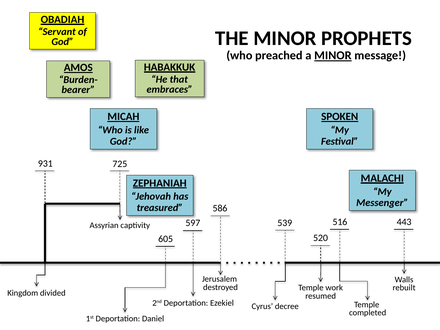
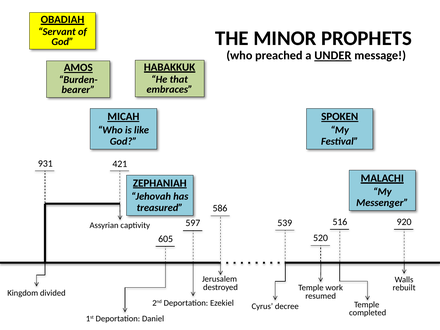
a MINOR: MINOR -> UNDER (333, 56)
725: 725 -> 421 (120, 164)
443: 443 -> 920 (404, 222)
